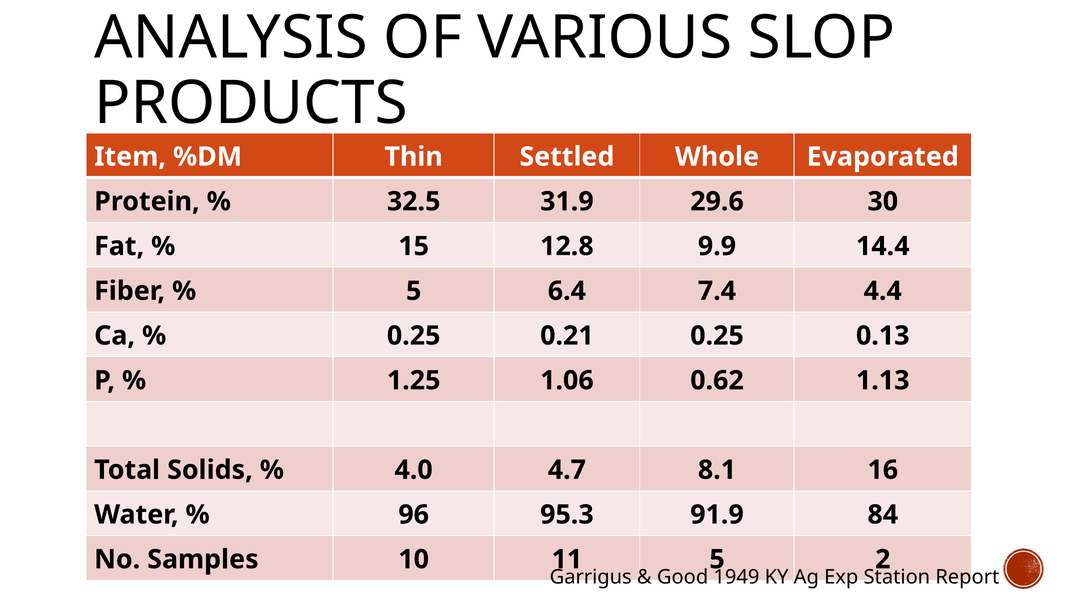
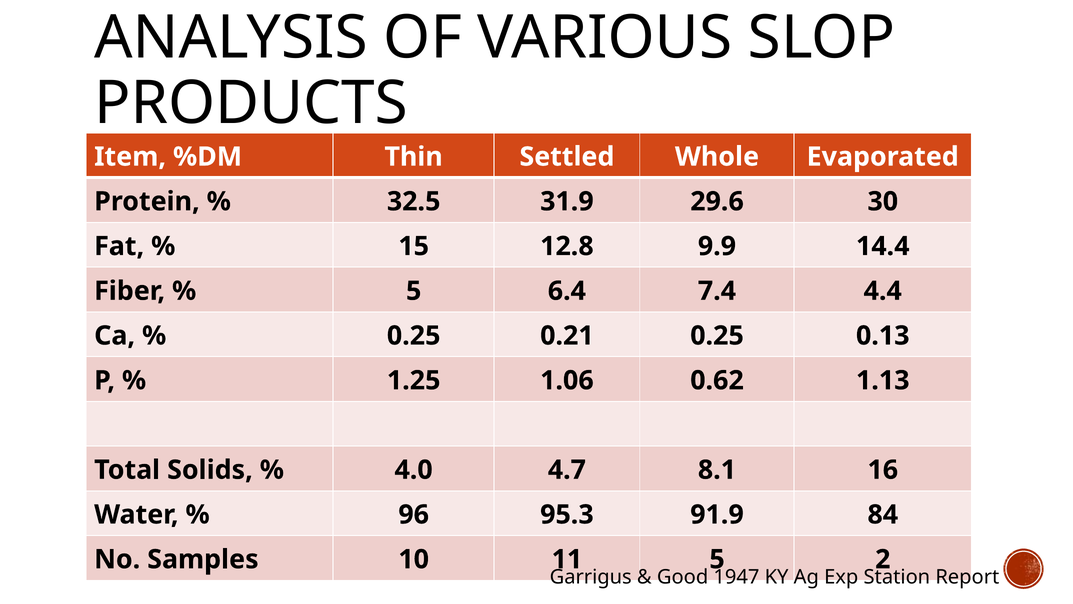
1949: 1949 -> 1947 (736, 577)
